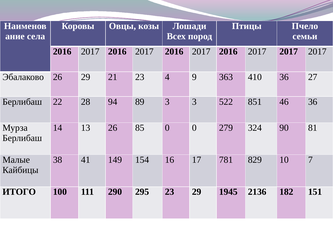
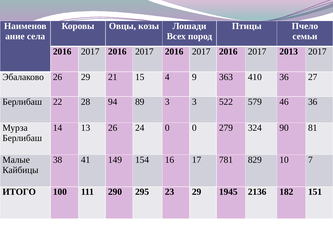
2016 2017 2017: 2017 -> 2013 (289, 51)
21 23: 23 -> 15 (140, 77)
851: 851 -> 579 (255, 102)
85: 85 -> 24 (140, 128)
